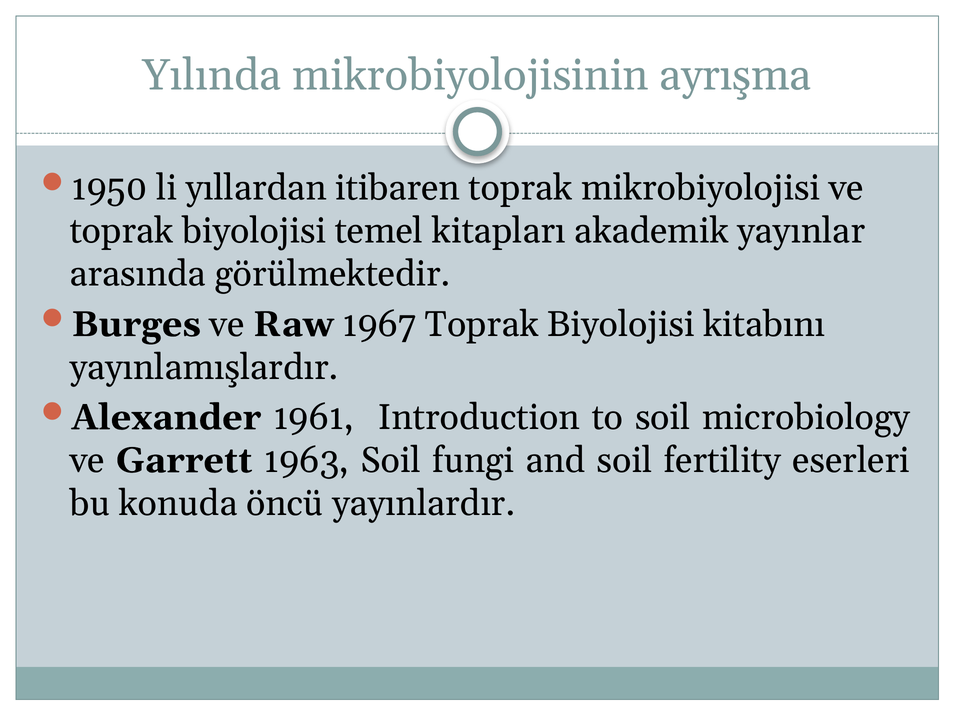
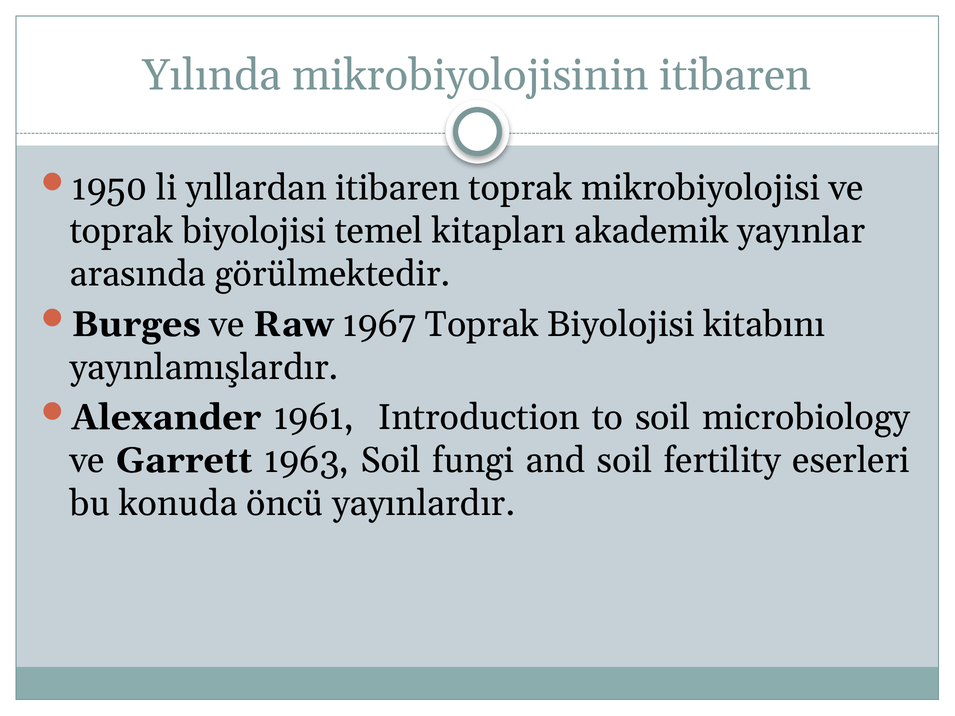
mikrobiyolojisinin ayrışma: ayrışma -> itibaren (735, 75)
